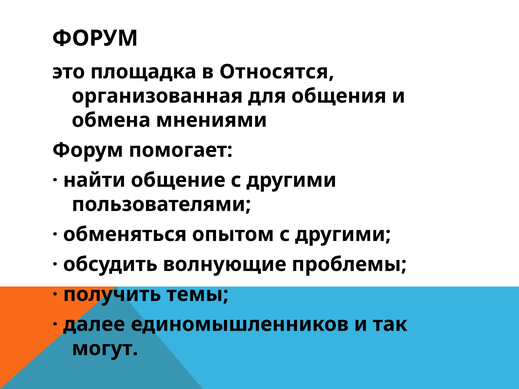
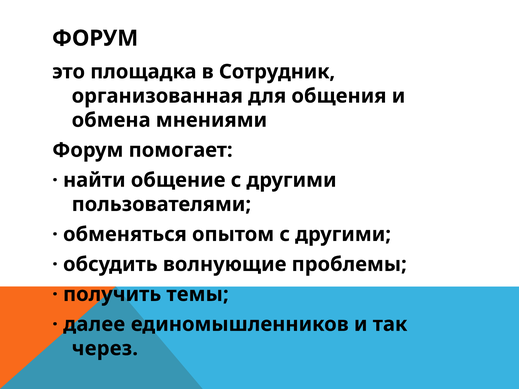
Относятся: Относятся -> Сотрудник (277, 72)
могут: могут -> через (105, 349)
